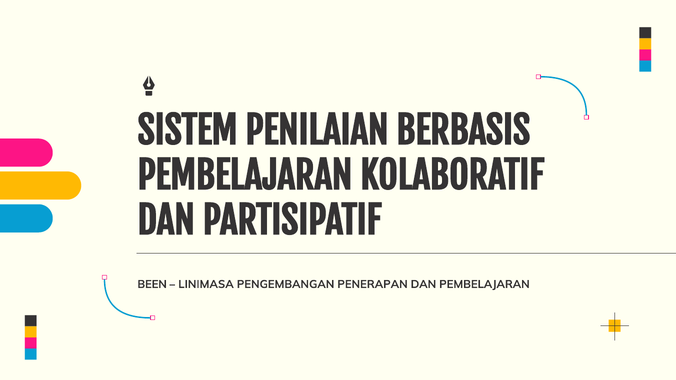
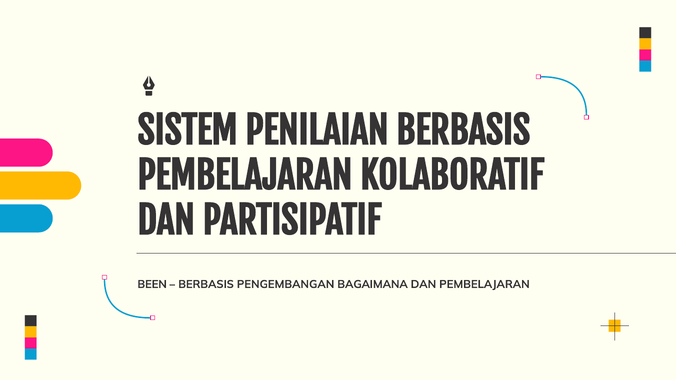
LINIMASA: LINIMASA -> BERBASIS (206, 284)
PENERAPAN: PENERAPAN -> BAGAIMANA (373, 284)
